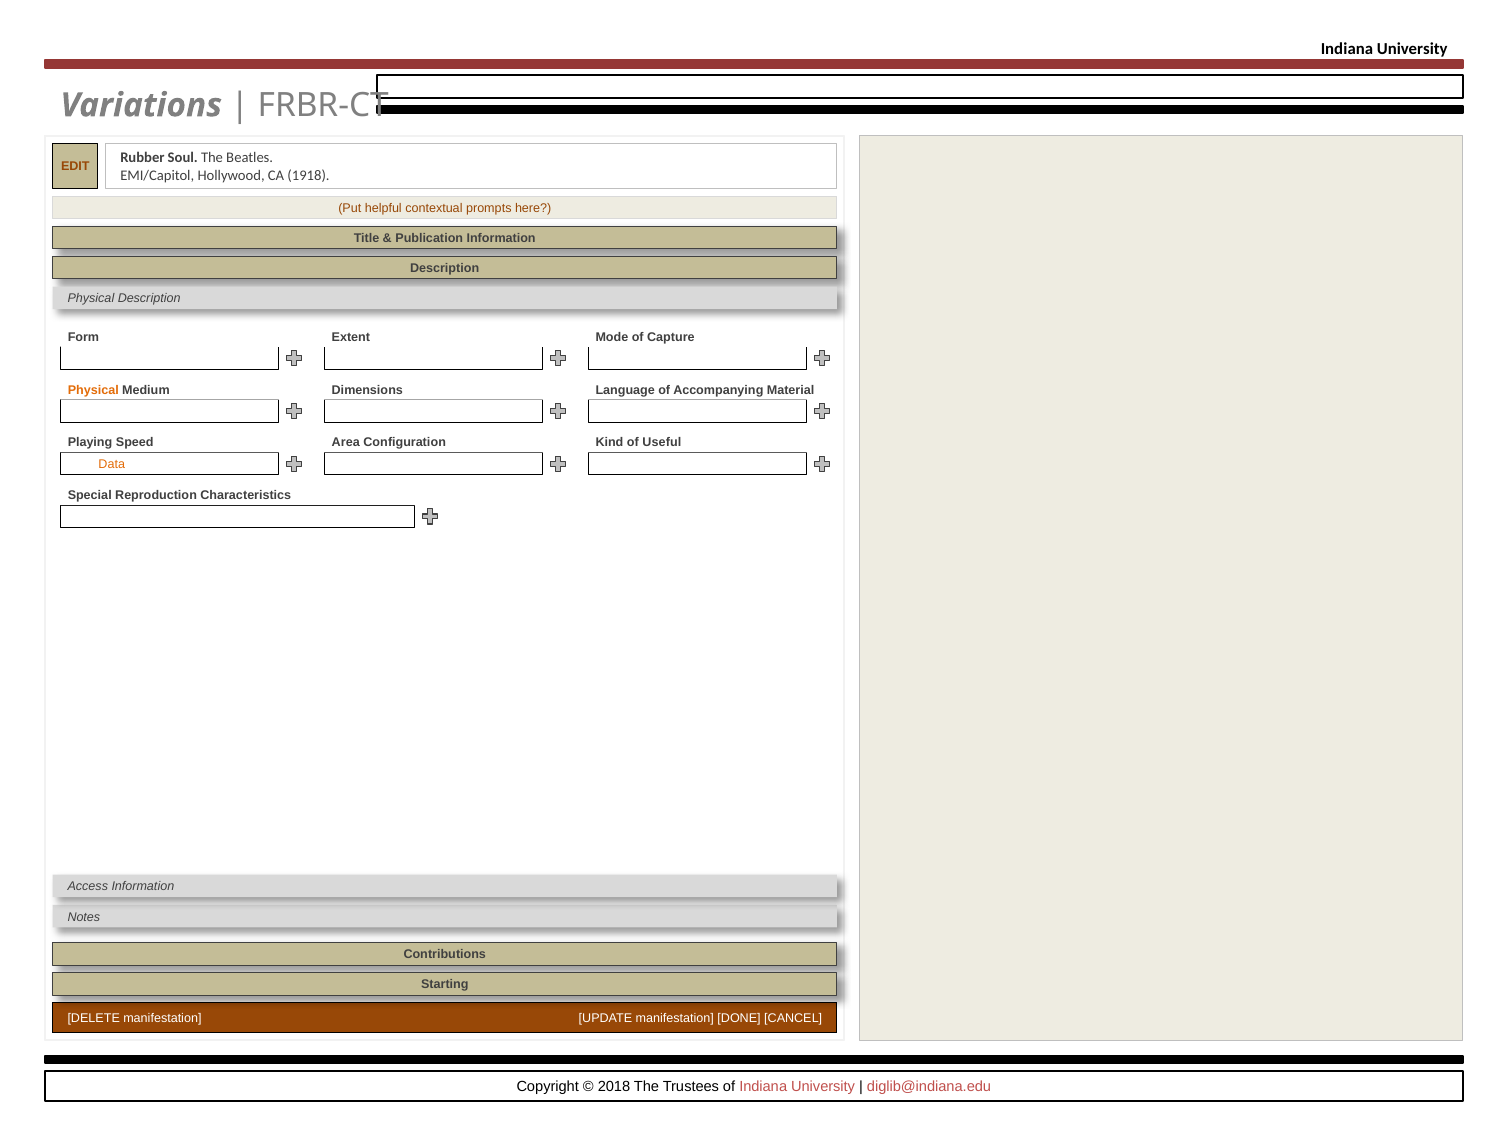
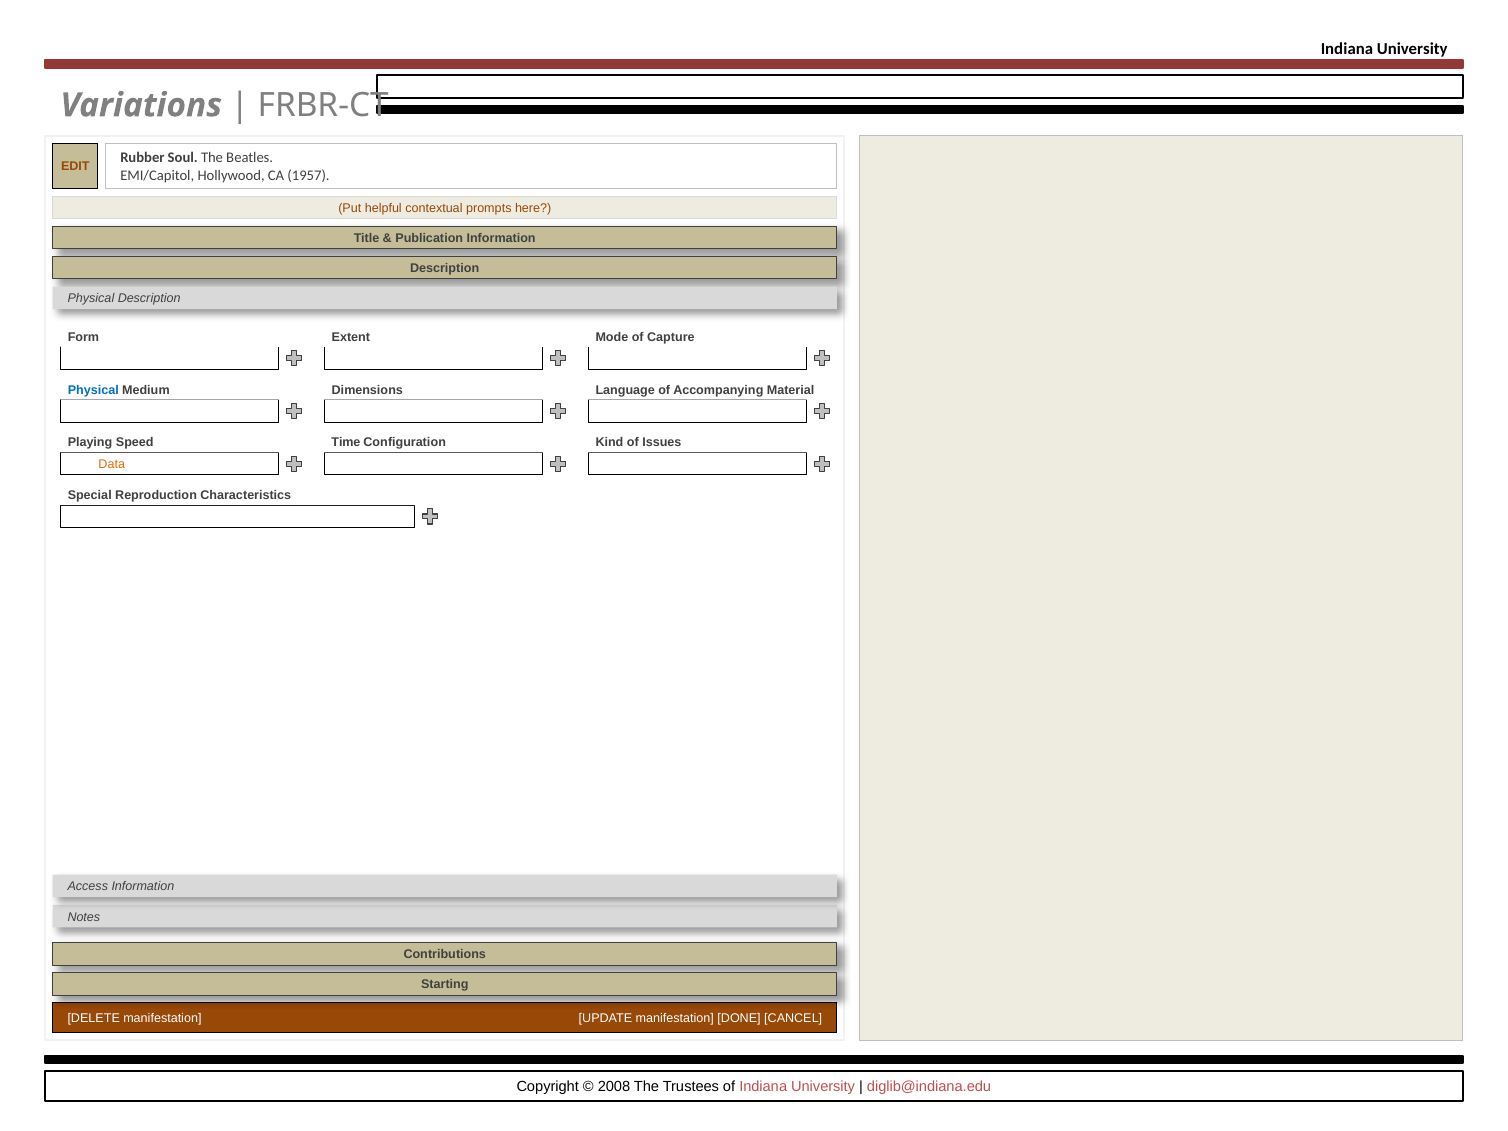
1918: 1918 -> 1957 (309, 176)
Physical colour: orange -> blue (93, 390)
Area: Area -> Time (346, 443)
Useful: Useful -> Issues (662, 443)
2018: 2018 -> 2008 (614, 1087)
